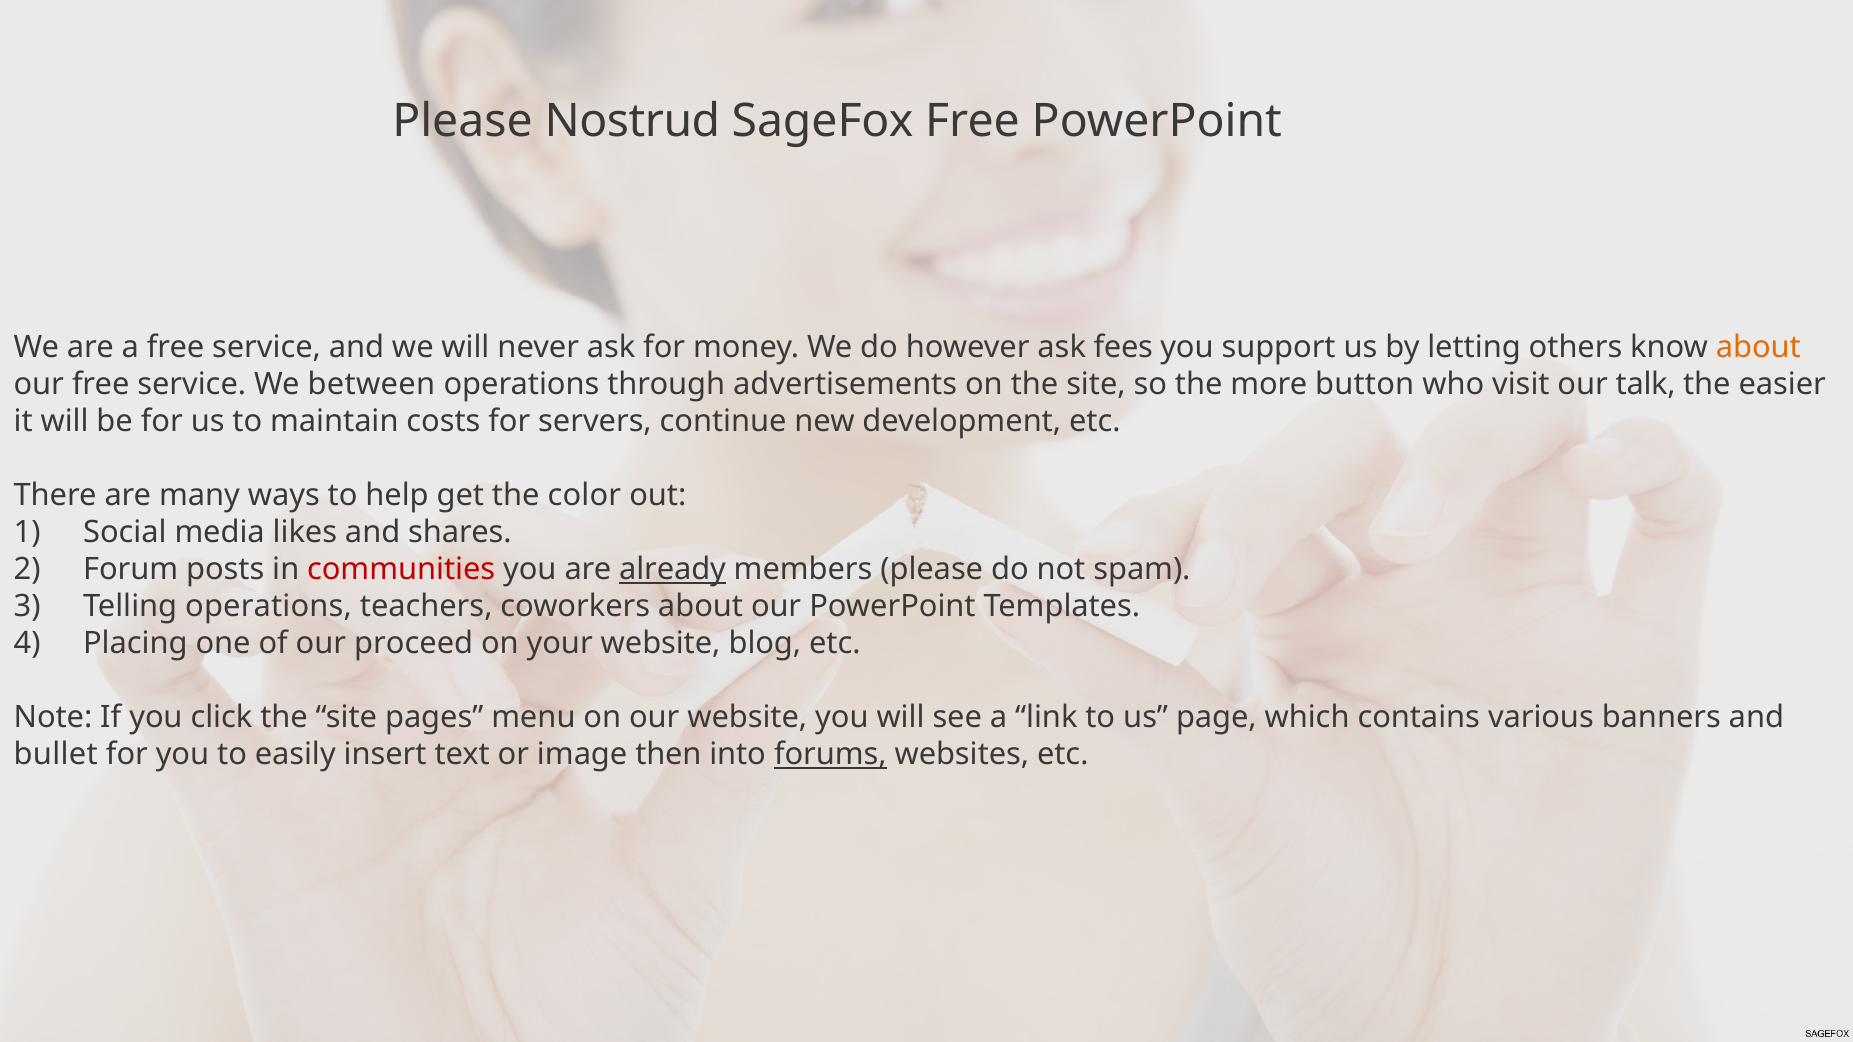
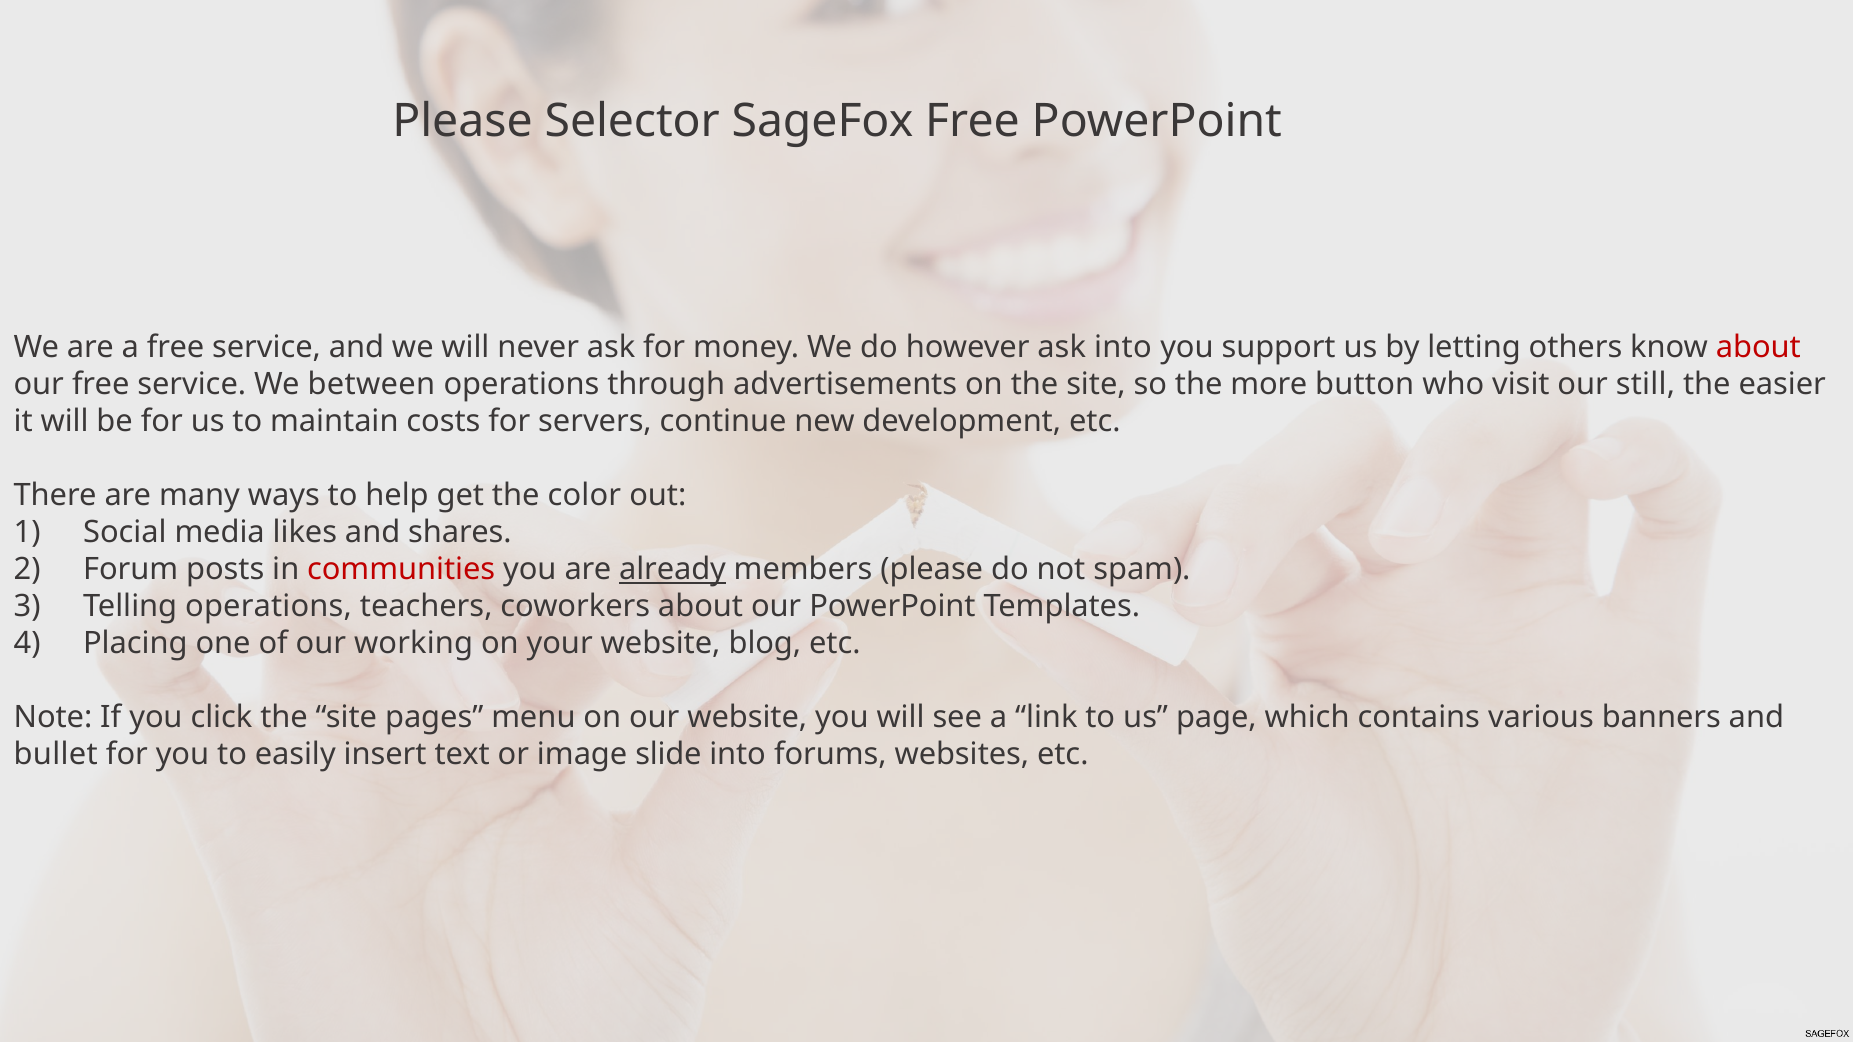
Nostrud: Nostrud -> Selector (632, 121)
ask fees: fees -> into (1123, 347)
about colour: orange -> red (1758, 347)
talk: talk -> still (1645, 384)
proceed: proceed -> working (414, 644)
then: then -> slide (668, 755)
forums underline: present -> none (830, 755)
